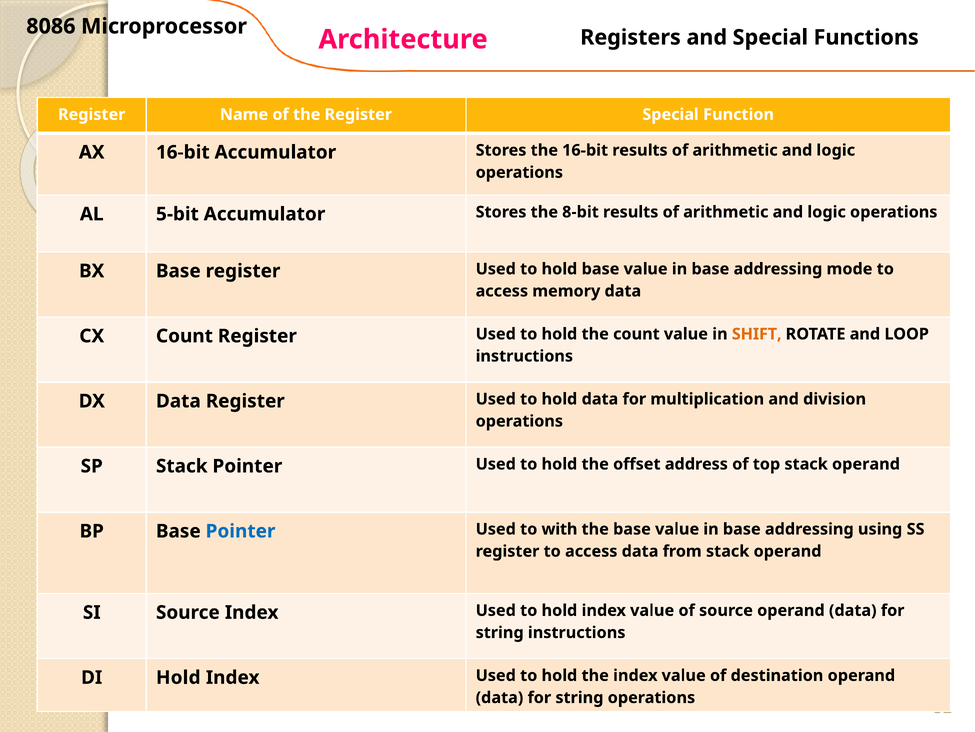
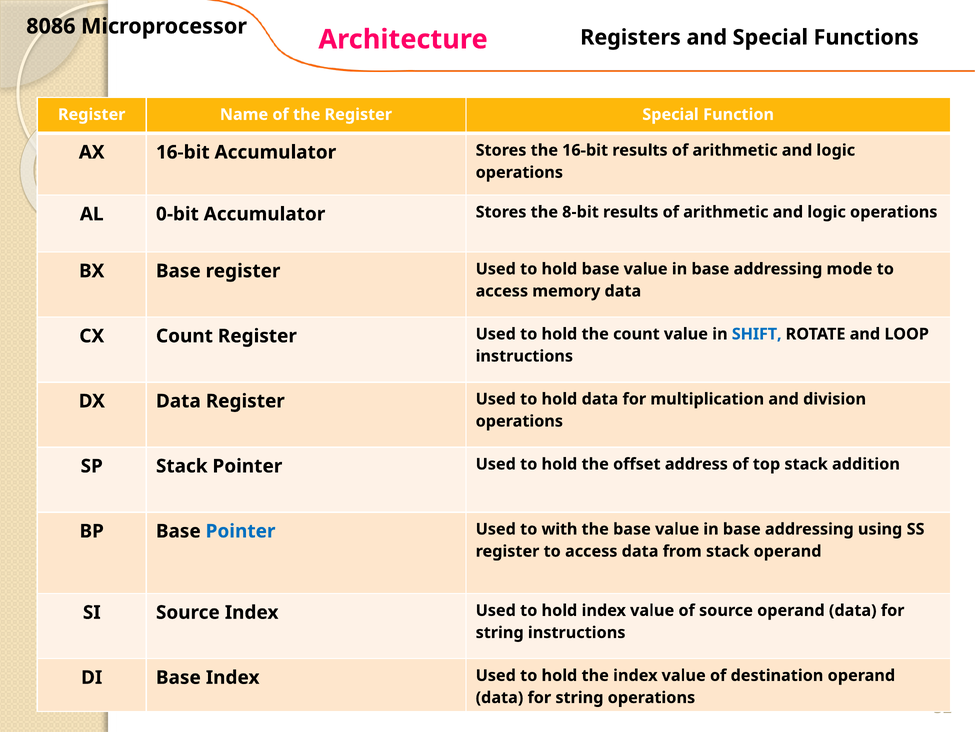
5-bit: 5-bit -> 0-bit (177, 214)
SHIFT colour: orange -> blue (757, 334)
top stack operand: operand -> addition (866, 464)
DI Hold: Hold -> Base (178, 677)
